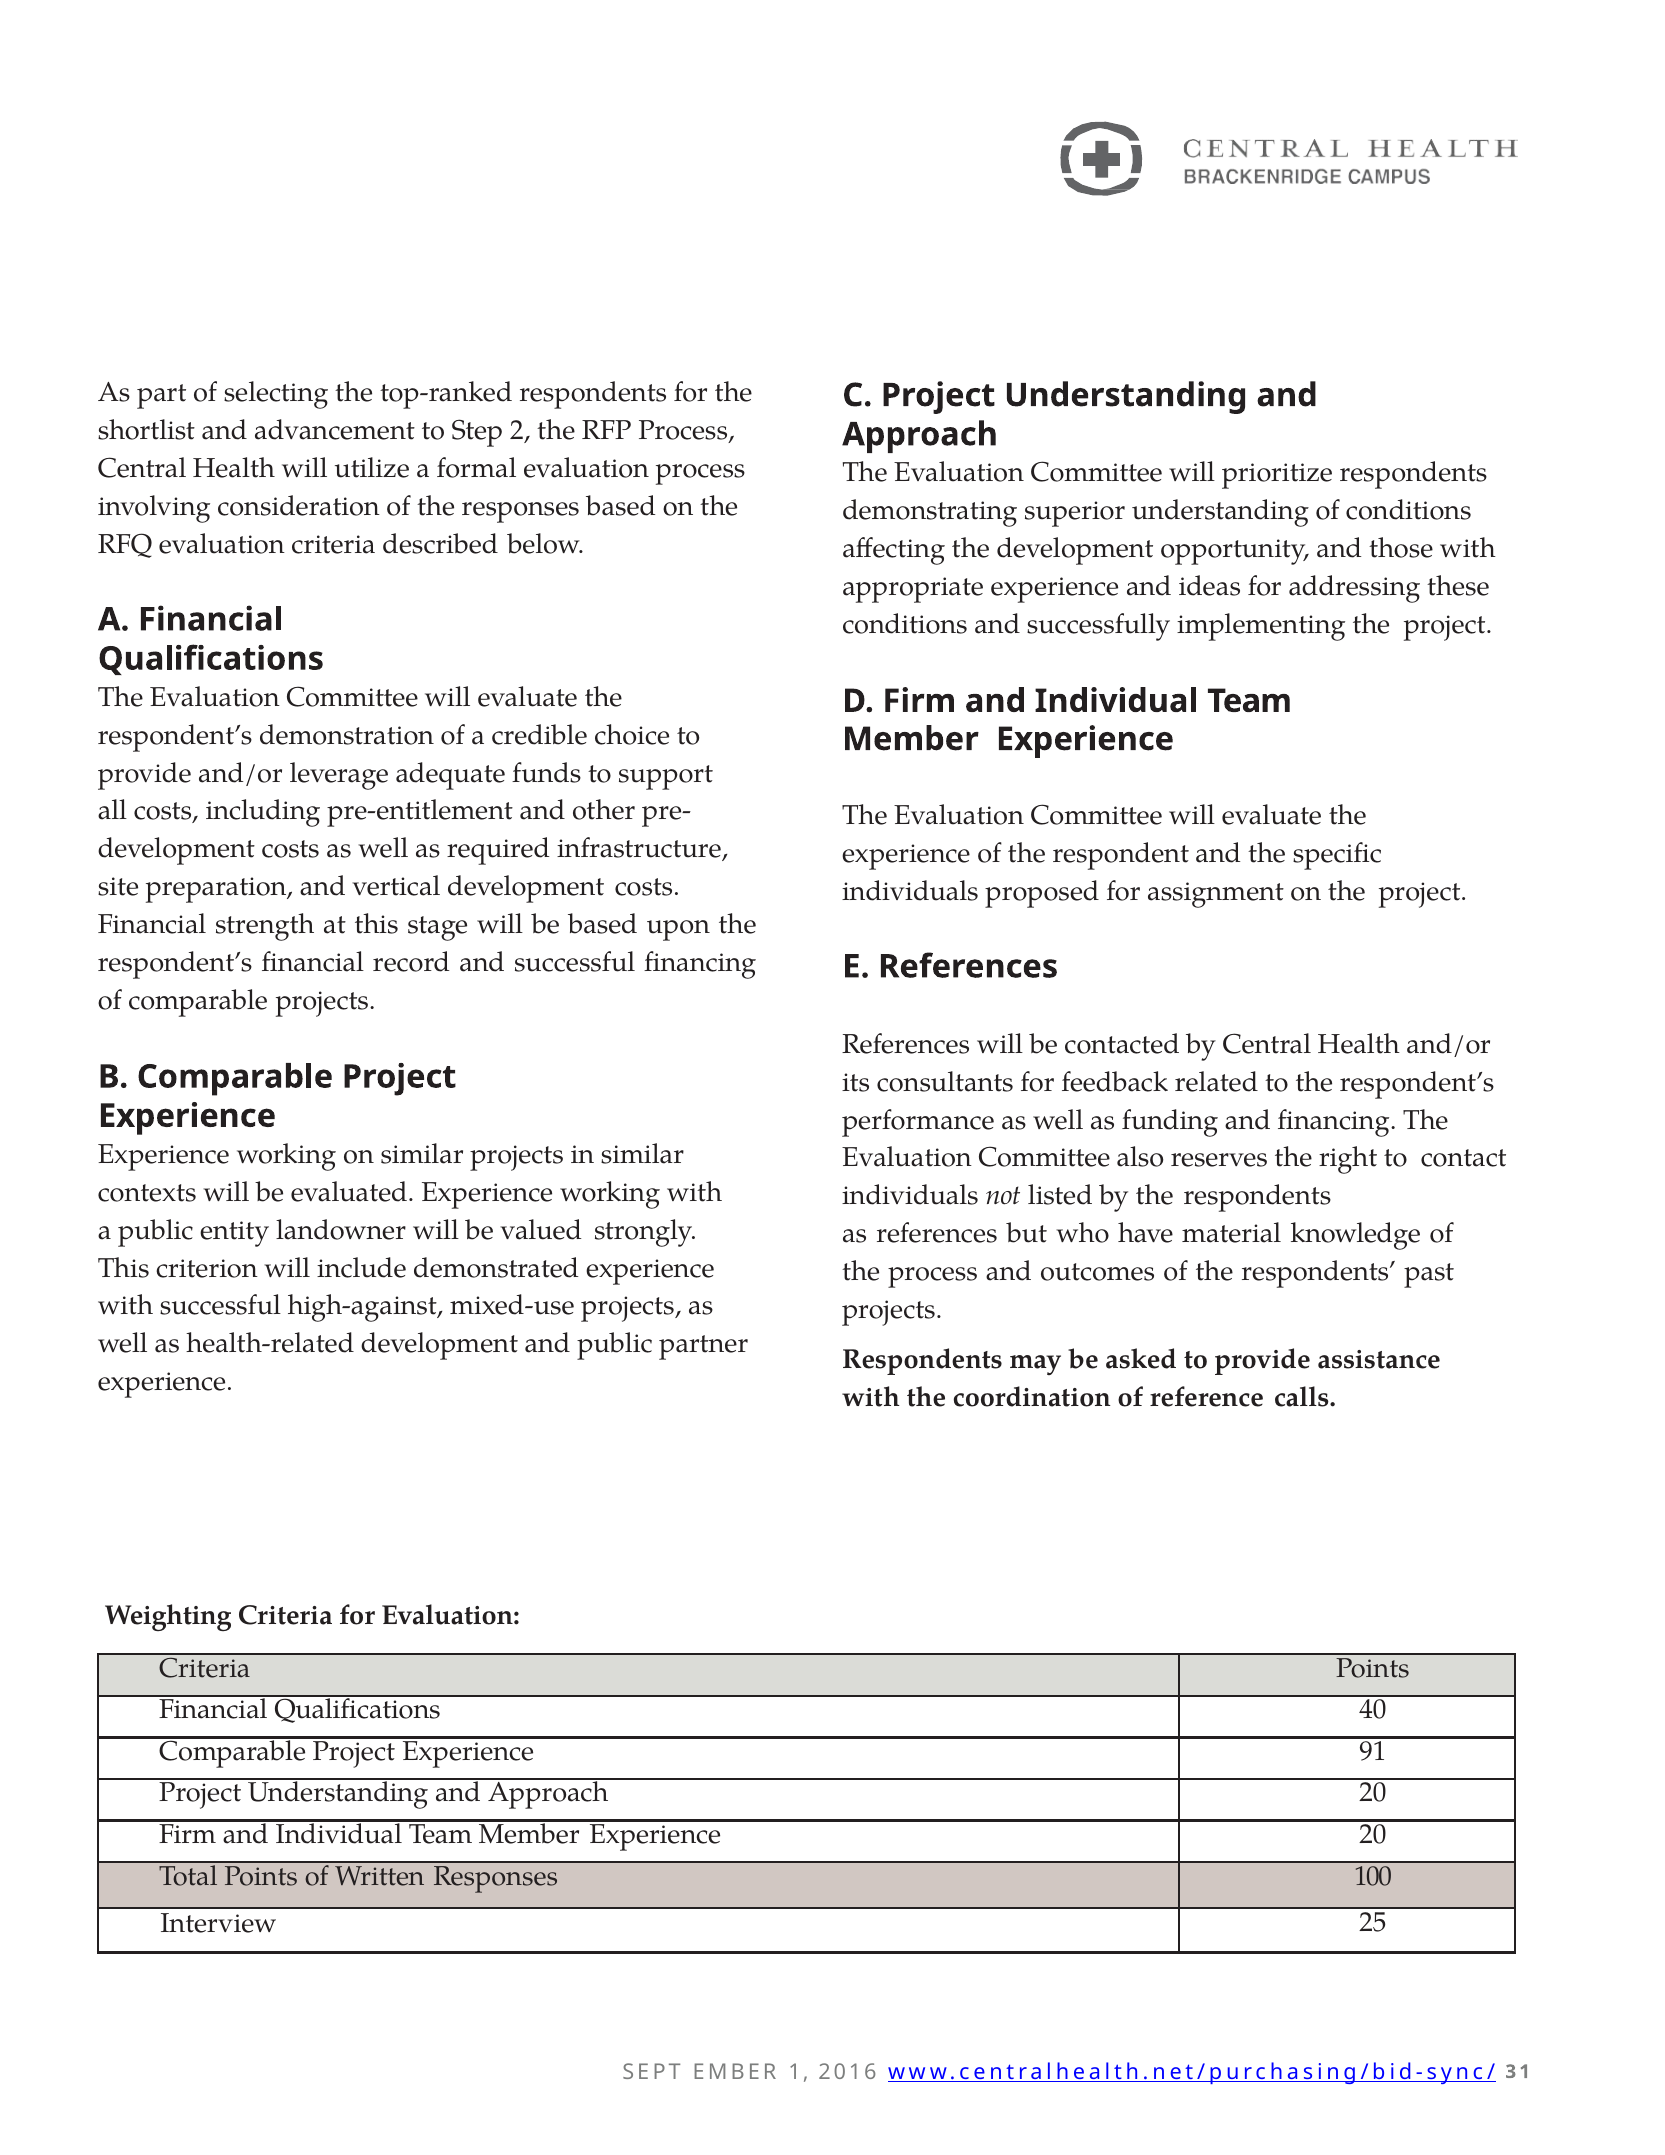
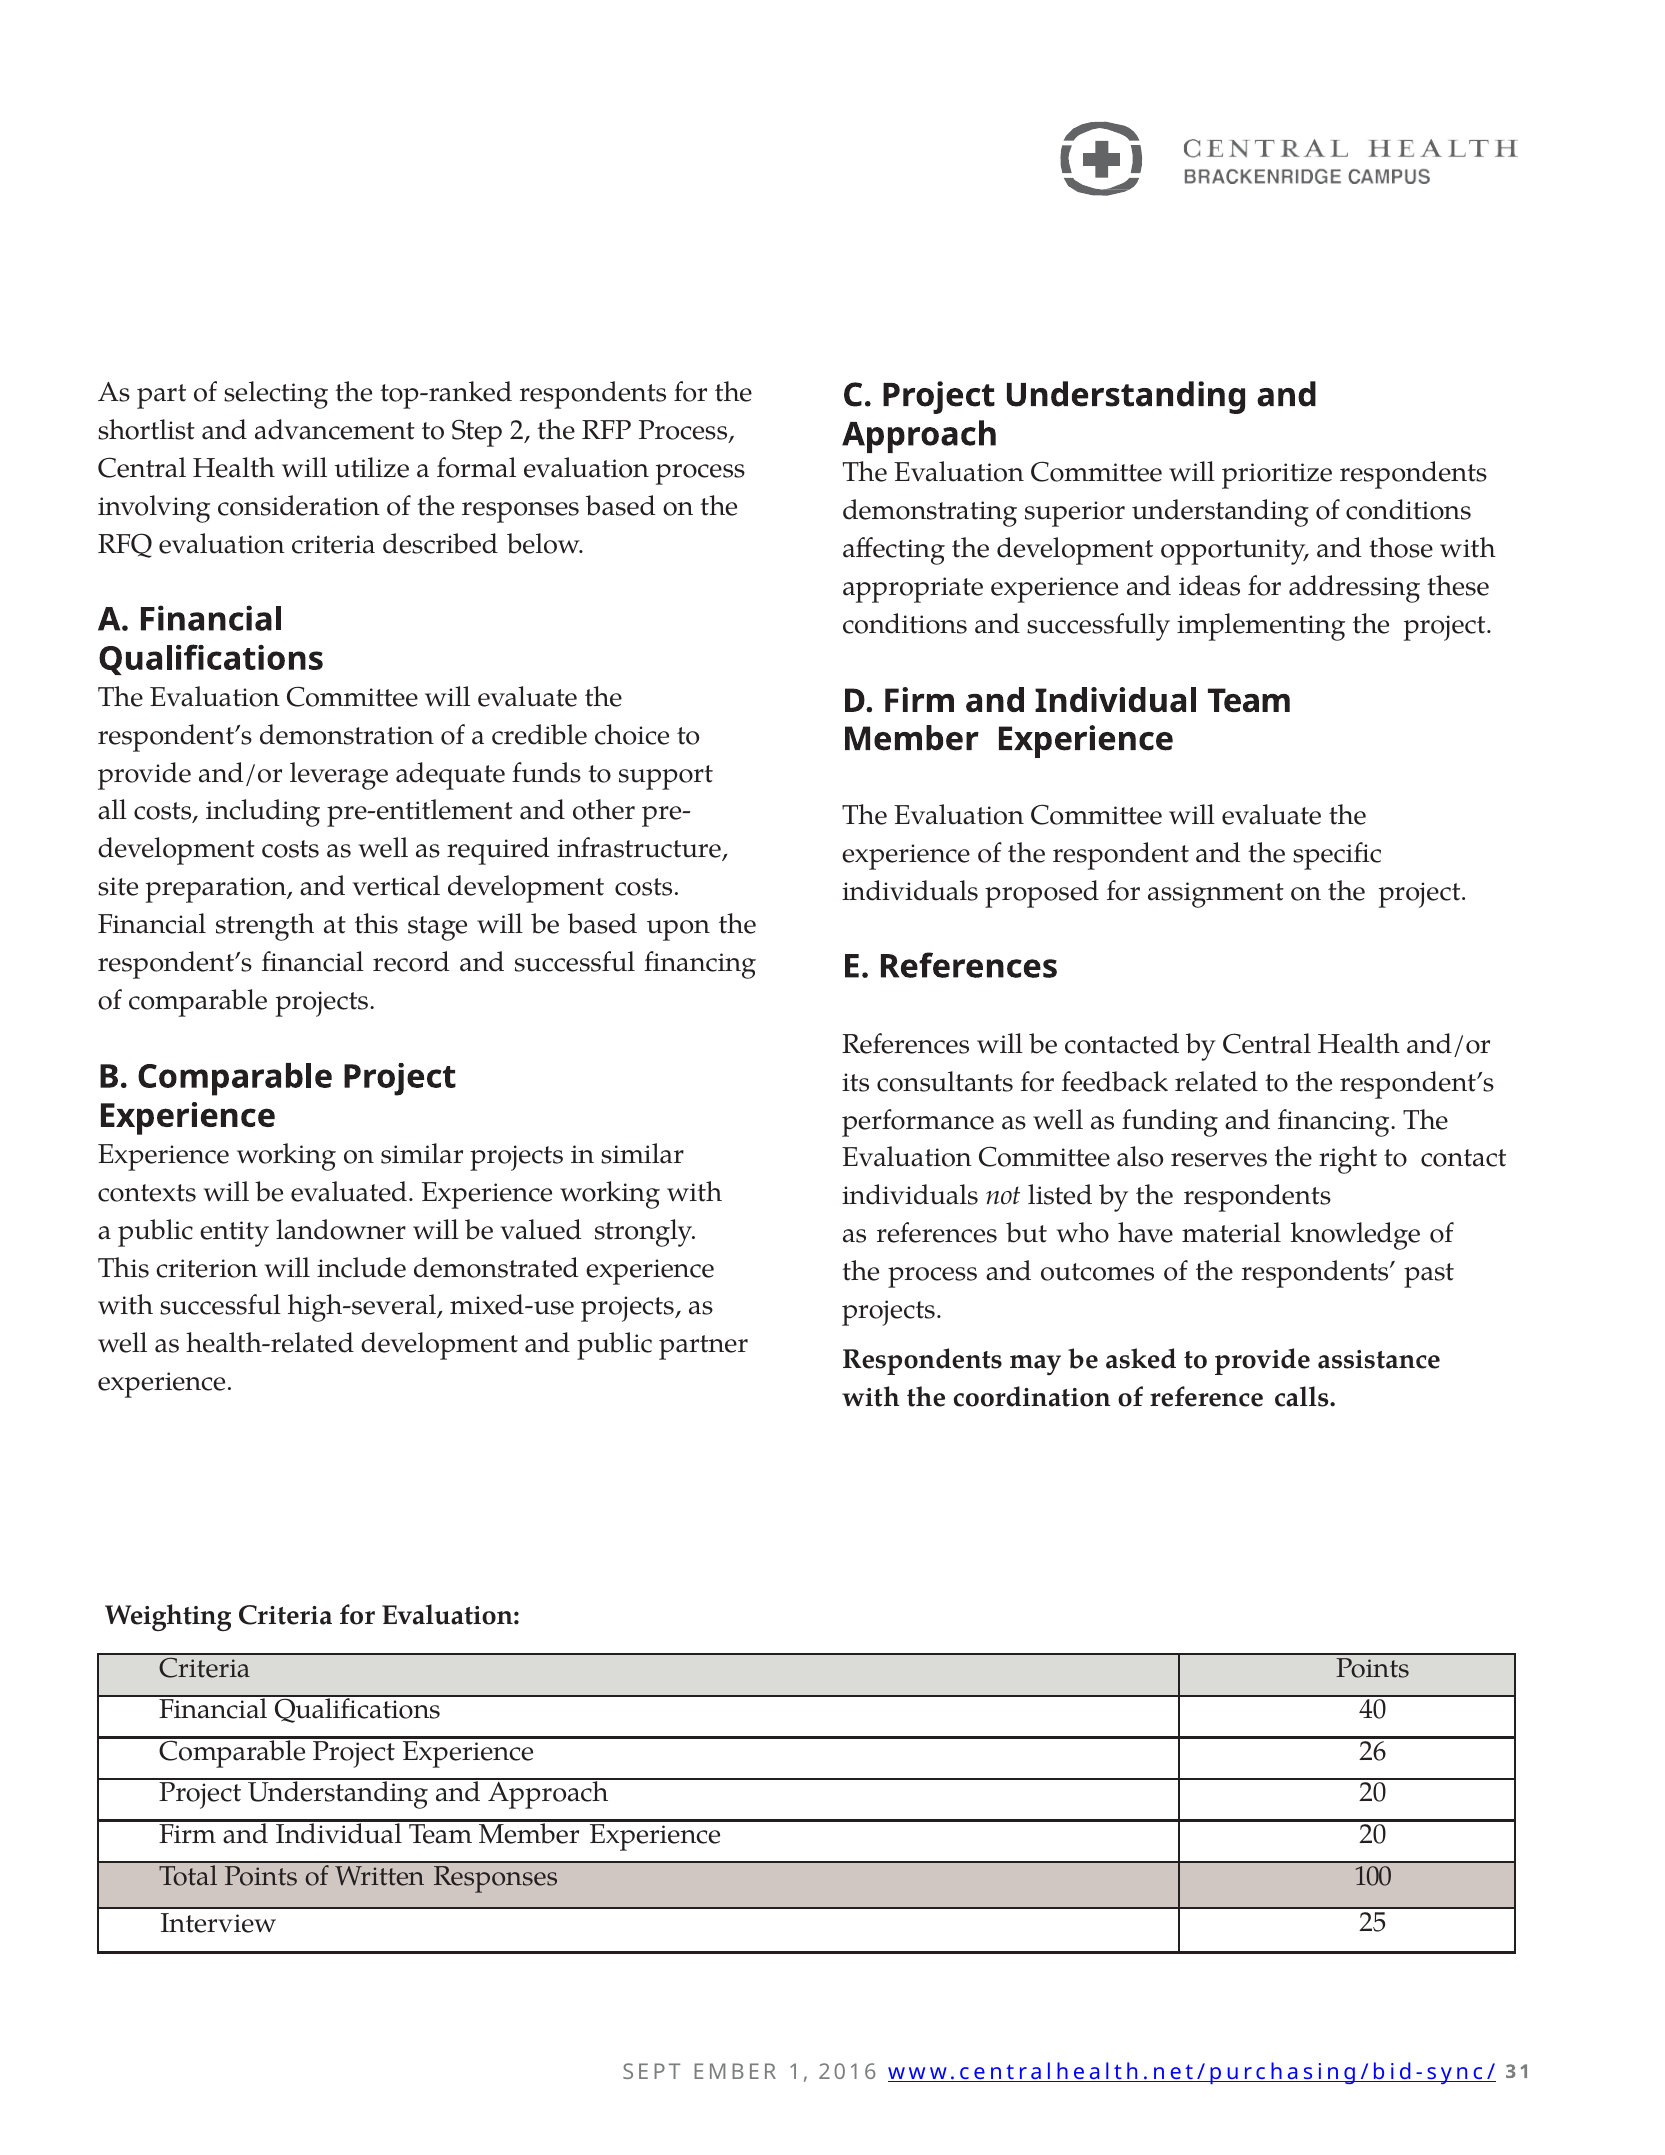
high-against: high-against -> high-several (366, 1306)
91: 91 -> 26 (1373, 1751)
